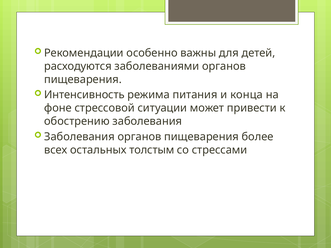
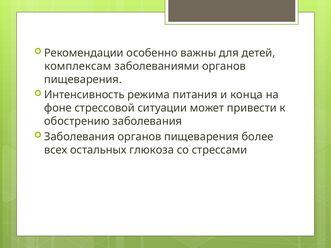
расходуются: расходуются -> комплексам (78, 66)
толстым: толстым -> глюкоза (152, 150)
